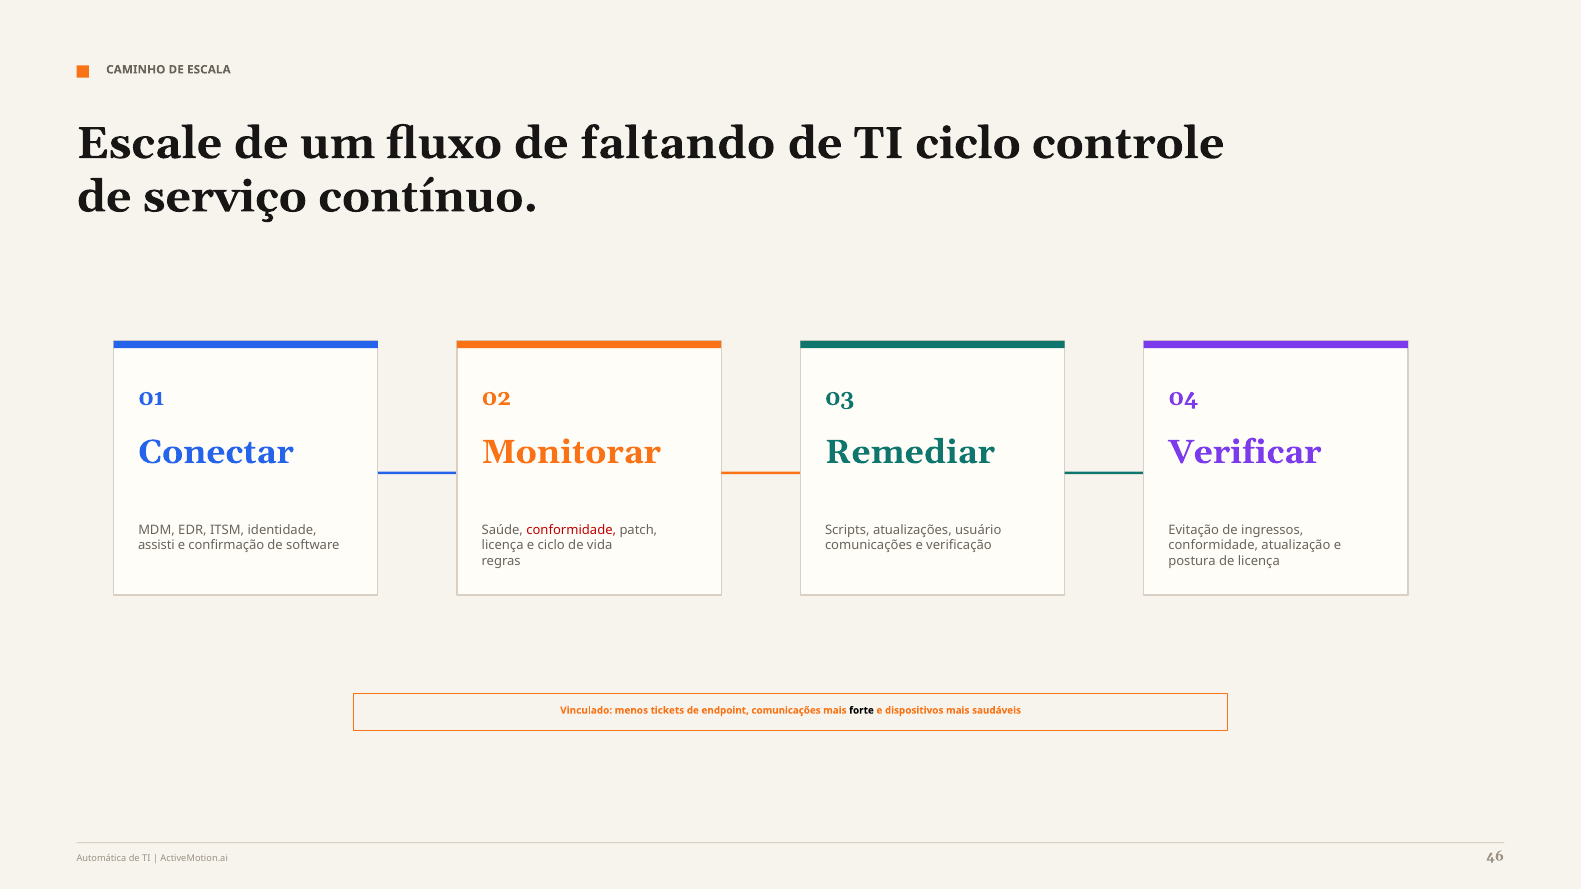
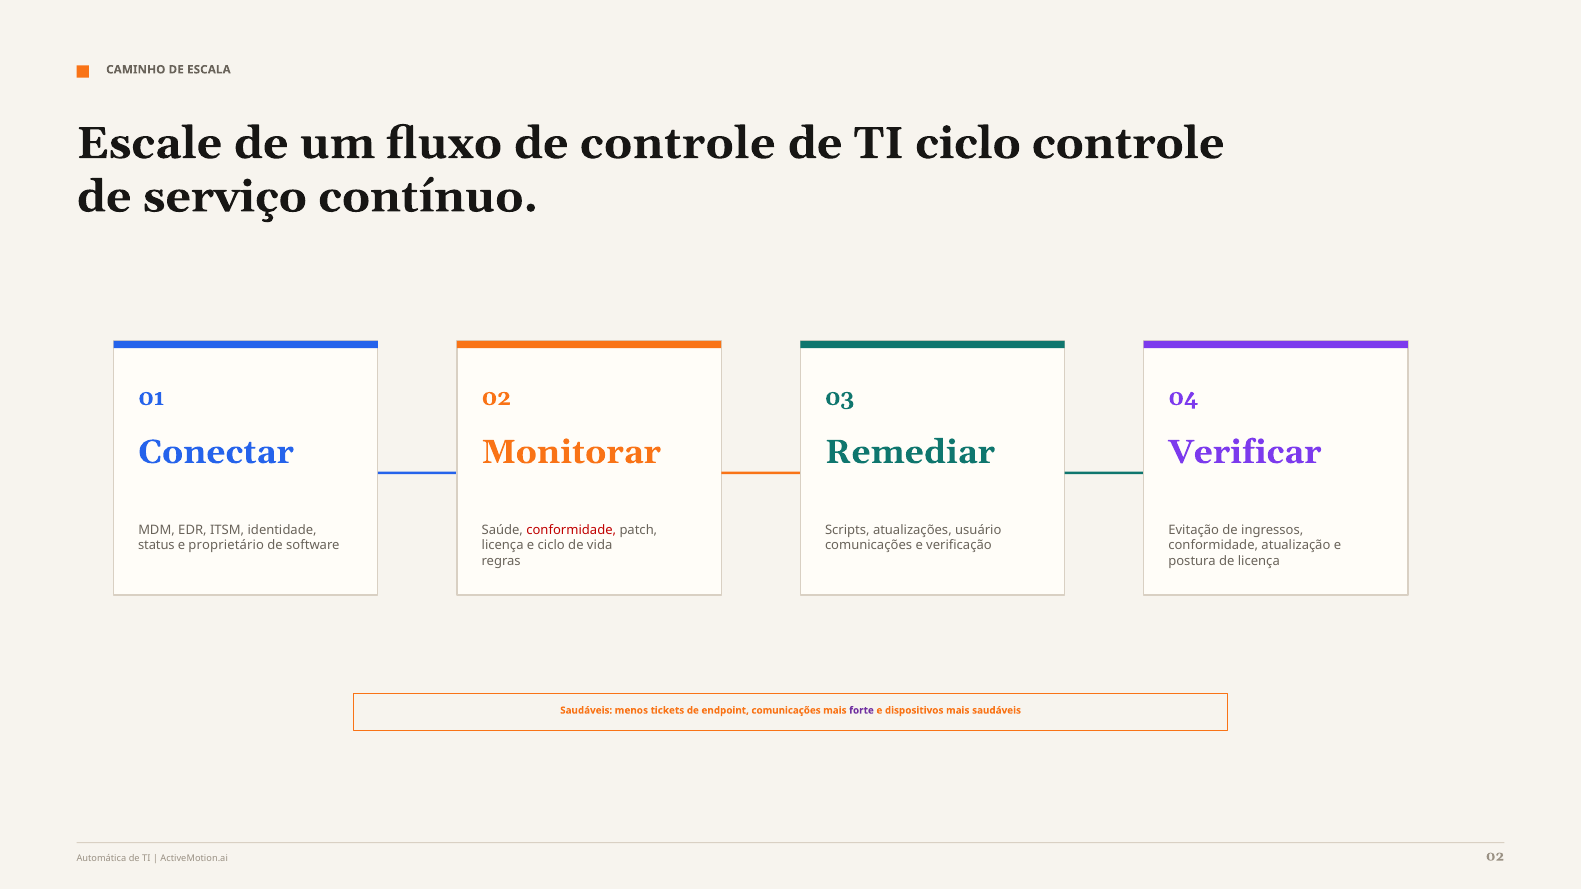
de faltando: faltando -> controle (678, 143)
assisti: assisti -> status (156, 546)
confirmação: confirmação -> proprietário (226, 546)
Vinculado: Vinculado -> Saudáveis (586, 711)
forte colour: black -> purple (861, 711)
ActiveMotion.ai 46: 46 -> 02 (1495, 856)
